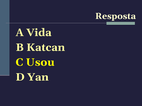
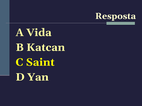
Usou: Usou -> Saint (40, 63)
